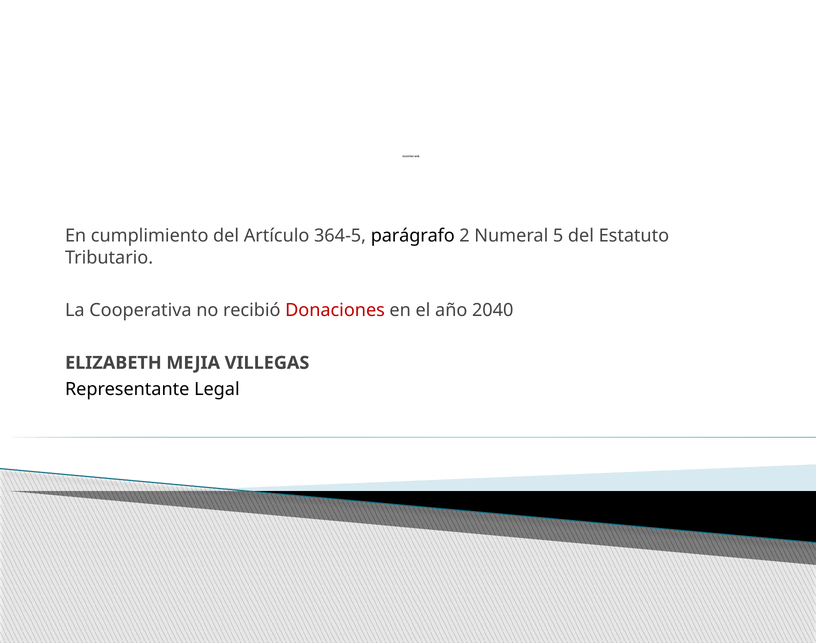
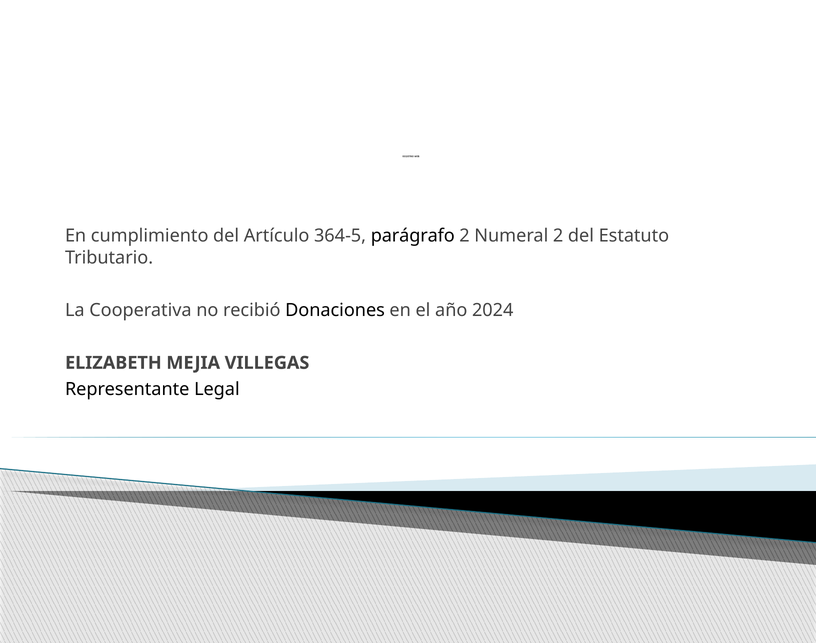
Numeral 5: 5 -> 2 (558, 236)
Donaciones colour: red -> black (335, 310)
2040: 2040 -> 2024 (493, 310)
